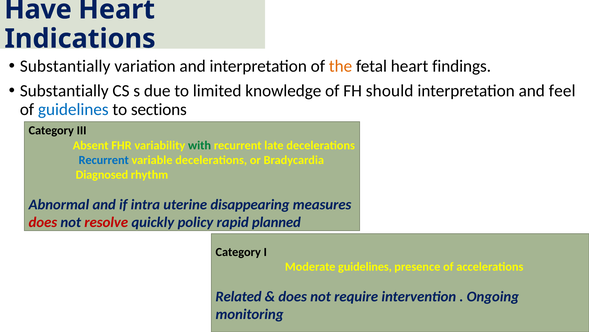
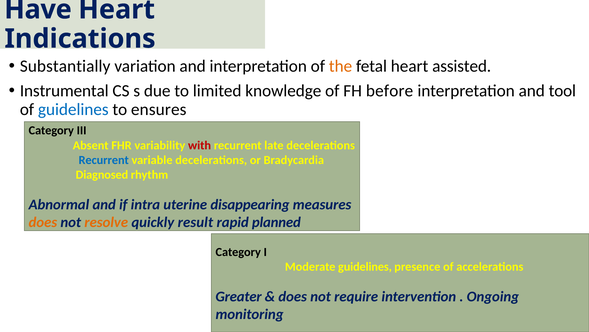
findings: findings -> assisted (462, 66)
Substantially: Substantially -> Instrumental (64, 91)
should: should -> before (390, 91)
feel: feel -> tool (562, 91)
sections: sections -> ensures (159, 109)
with colour: green -> red (200, 145)
does colour: red -> orange (43, 222)
resolve colour: red -> orange (106, 222)
policy: policy -> result (195, 222)
Related: Related -> Greater (239, 296)
